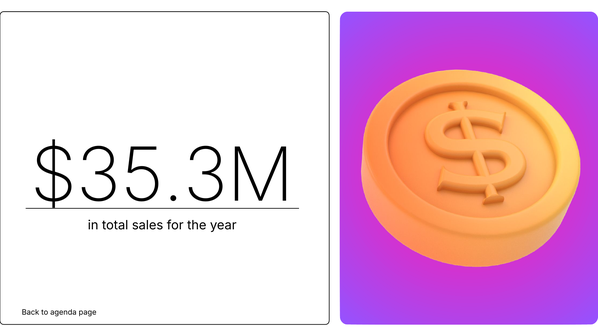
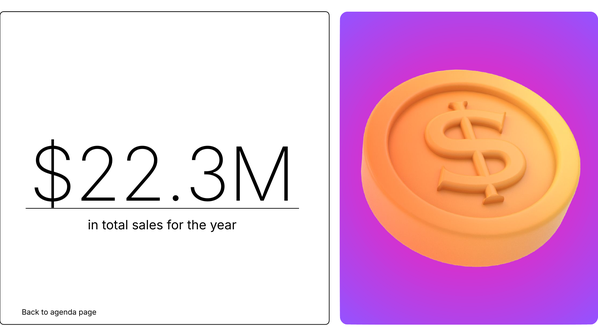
$35.3M: $35.3M -> $22.3M (163, 176)
